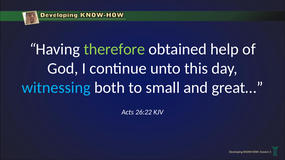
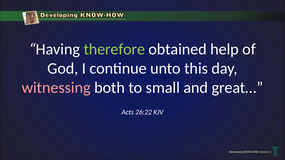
witnessing colour: light blue -> pink (56, 88)
